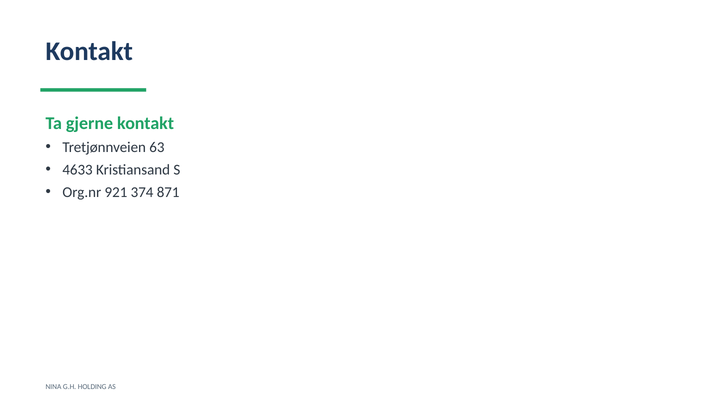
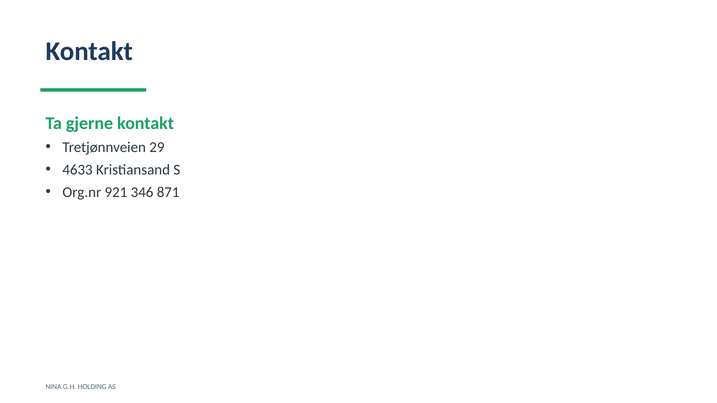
63: 63 -> 29 (157, 147)
374: 374 -> 346 (142, 192)
